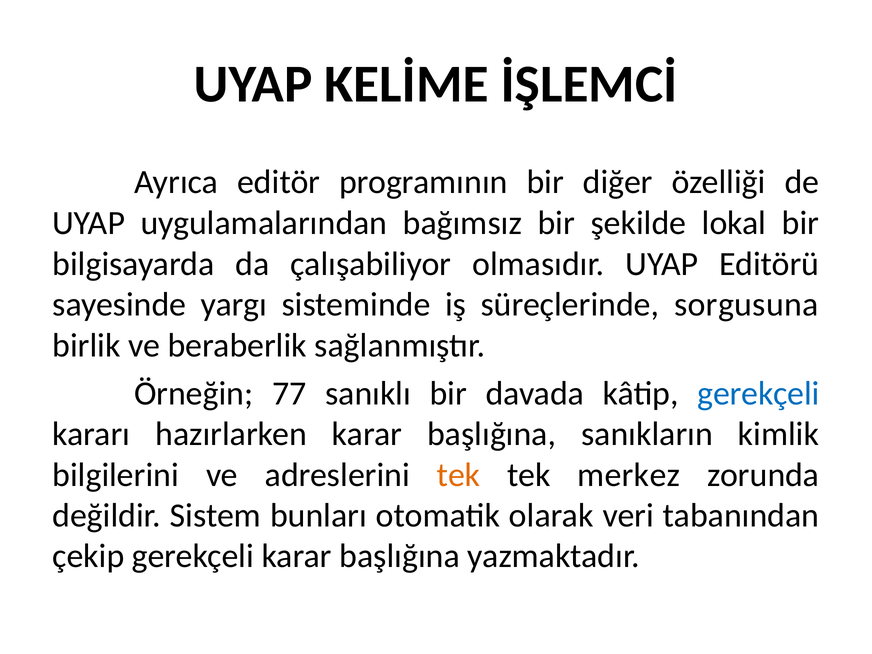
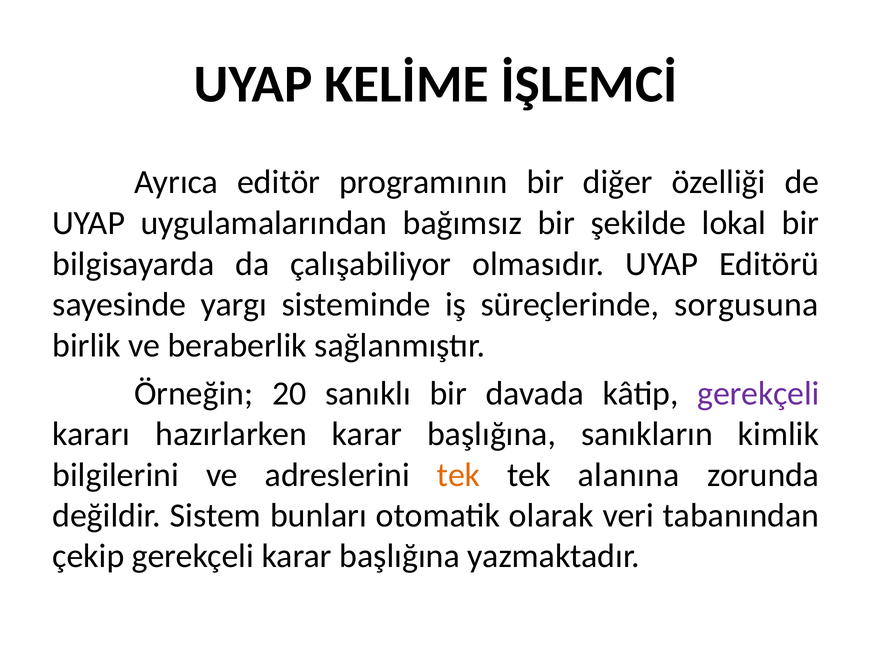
77: 77 -> 20 (289, 393)
gerekçeli colour: blue -> purple (758, 393)
merkez: merkez -> alanına (629, 475)
